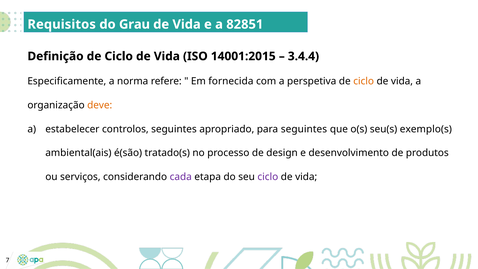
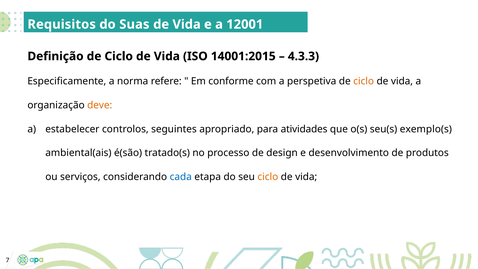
Grau: Grau -> Suas (134, 24)
82851: 82851 -> 12001 (245, 24)
3.4.4: 3.4.4 -> 4.3.3 (303, 56)
fornecida: fornecida -> conforme (231, 81)
para seguintes: seguintes -> atividades (304, 129)
cada colour: purple -> blue (181, 177)
ciclo colour: purple -> orange (268, 177)
